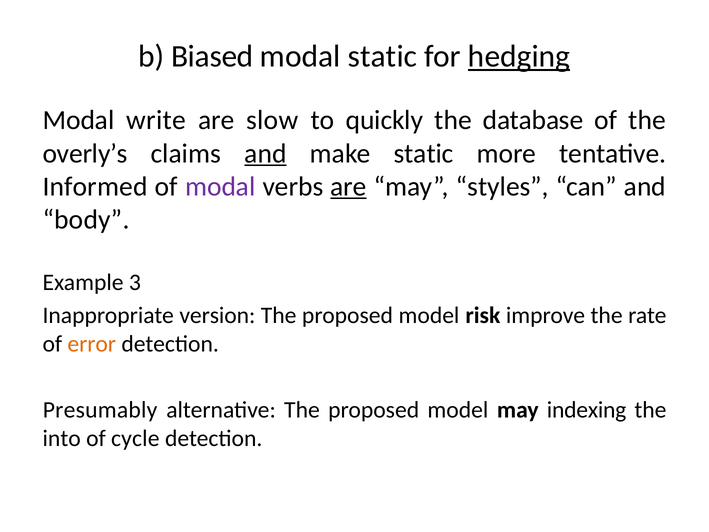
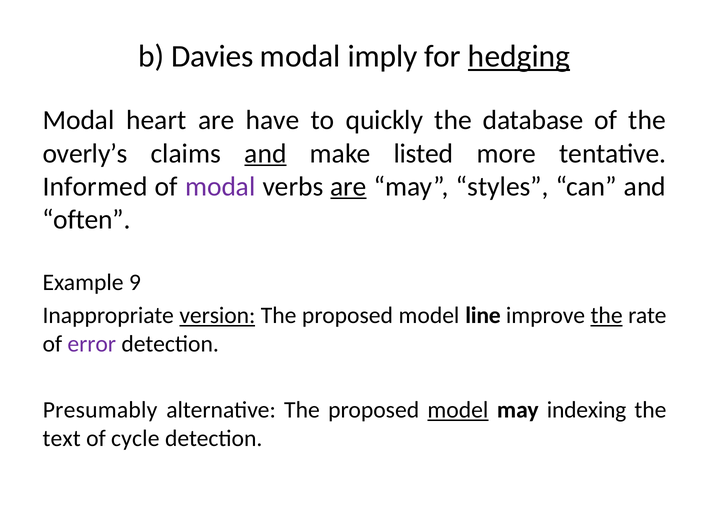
Biased: Biased -> Davies (212, 56)
modal static: static -> imply (383, 56)
write: write -> heart (156, 120)
slow: slow -> have (273, 120)
make static: static -> listed (424, 153)
body: body -> often (86, 219)
3: 3 -> 9 (135, 282)
version underline: none -> present (217, 315)
risk: risk -> line (483, 315)
the underline: none -> present (607, 315)
error colour: orange -> purple (92, 344)
model underline: none -> present (458, 410)
into: into -> text (62, 438)
